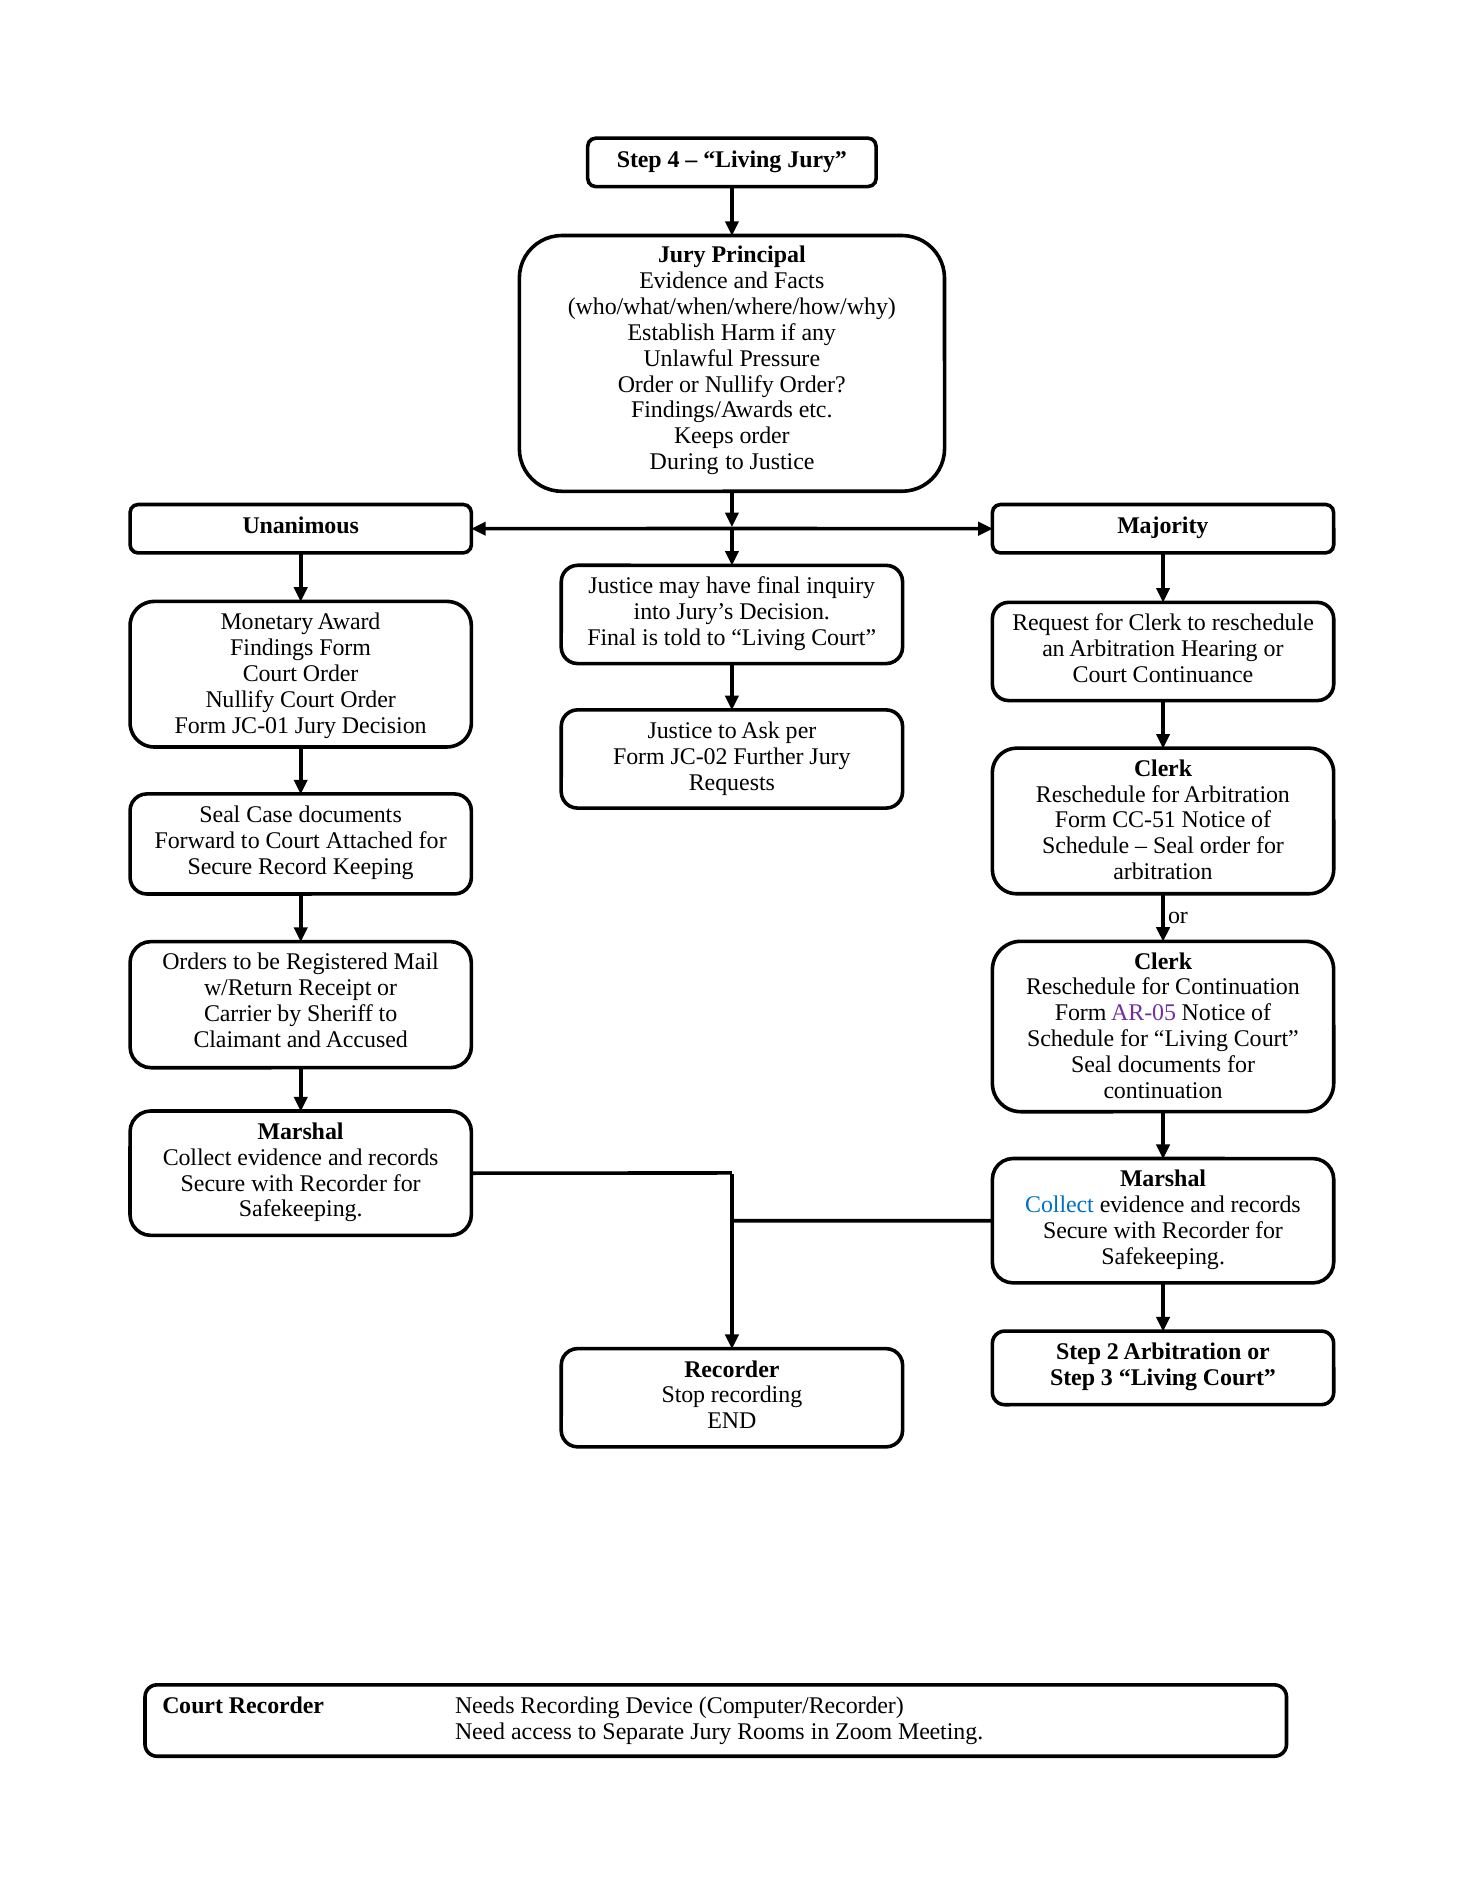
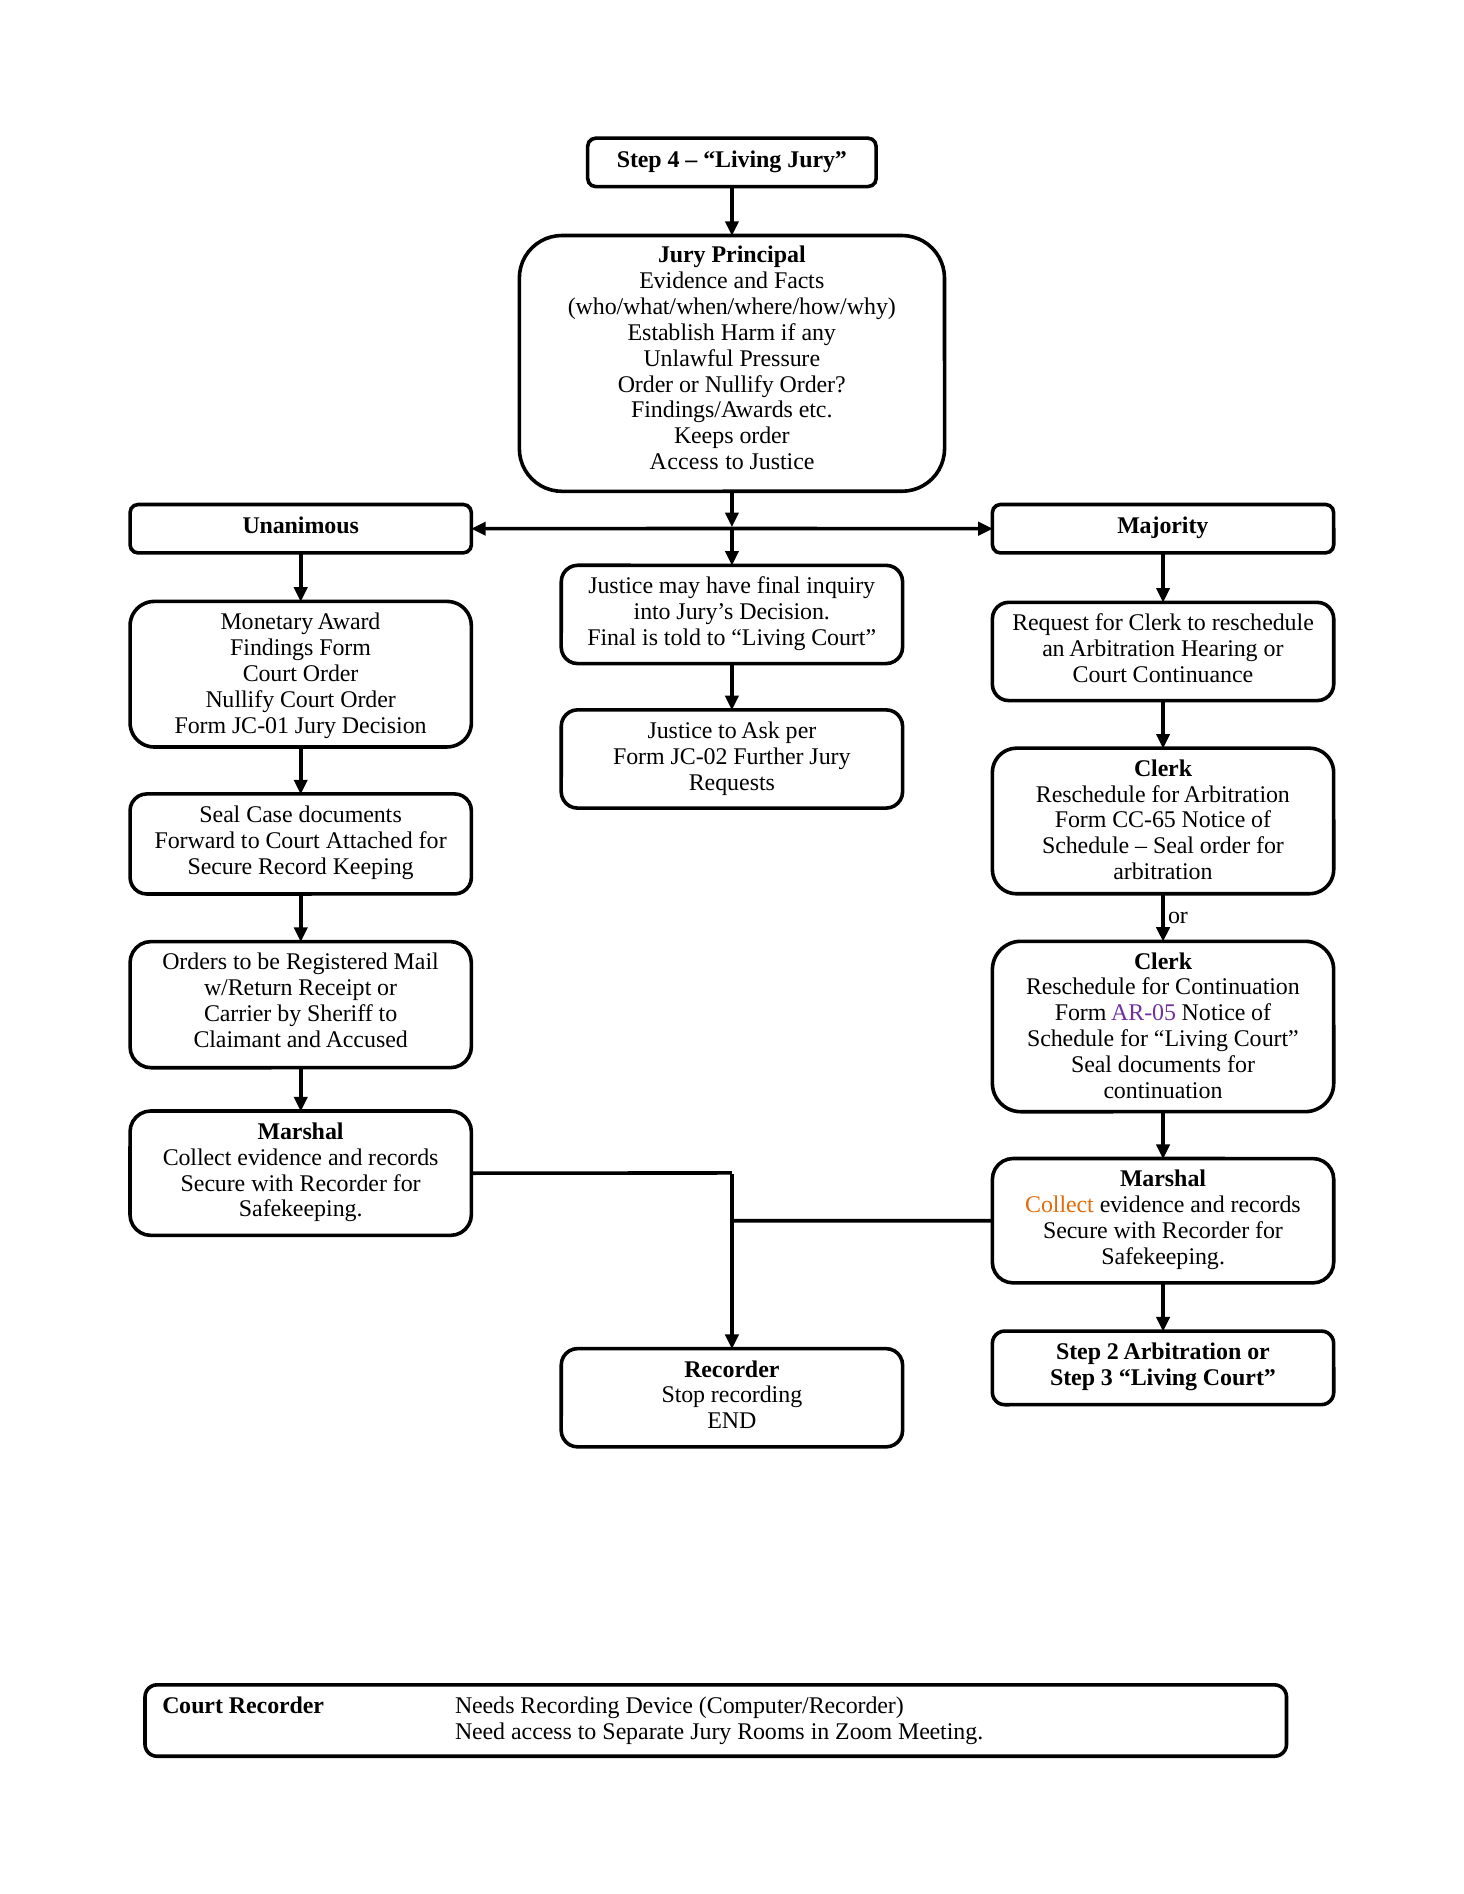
During: During -> Access (684, 462)
CC-51: CC-51 -> CC-65 (1144, 820)
Collect colour: blue -> orange (1060, 1205)
